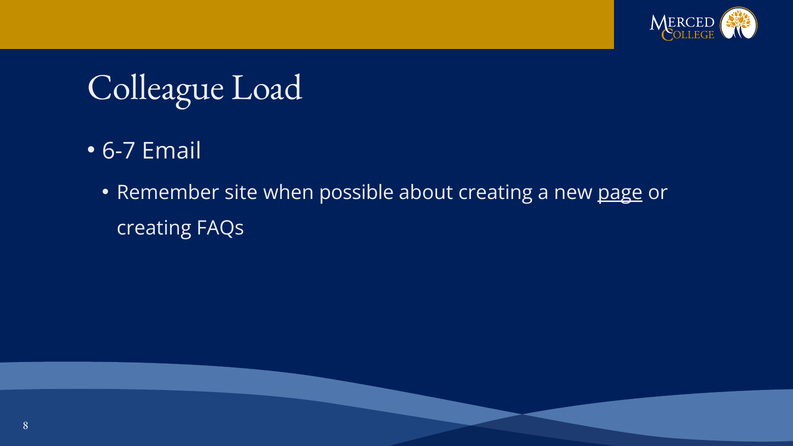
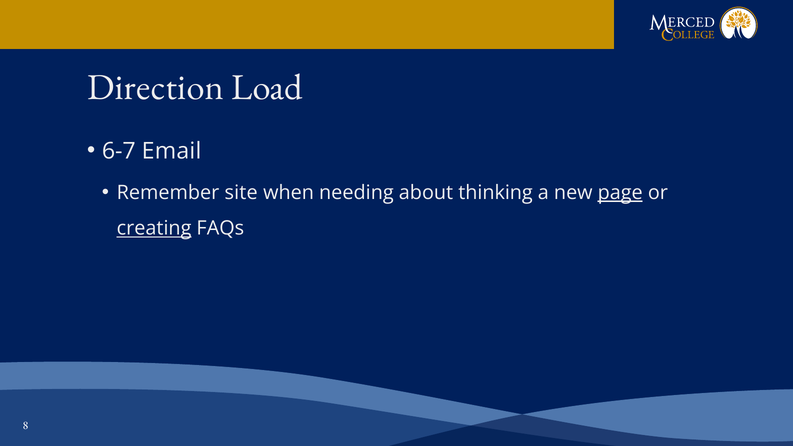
Colleague: Colleague -> Direction (155, 87)
possible: possible -> needing (356, 193)
about creating: creating -> thinking (496, 193)
creating underline: none -> present (154, 228)
